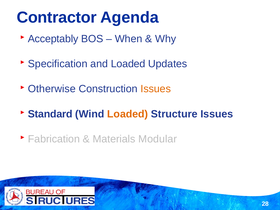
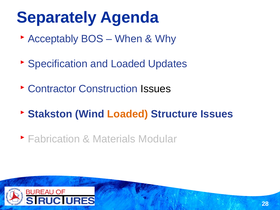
Contractor: Contractor -> Separately (57, 17)
Otherwise: Otherwise -> Contractor (52, 89)
Issues colour: orange -> black (156, 89)
Standard: Standard -> Stakston (50, 114)
